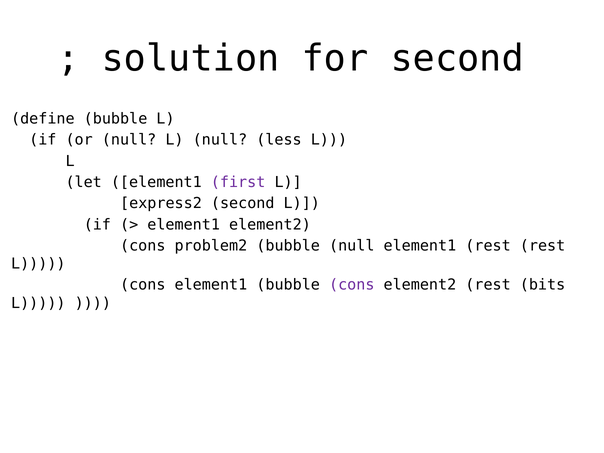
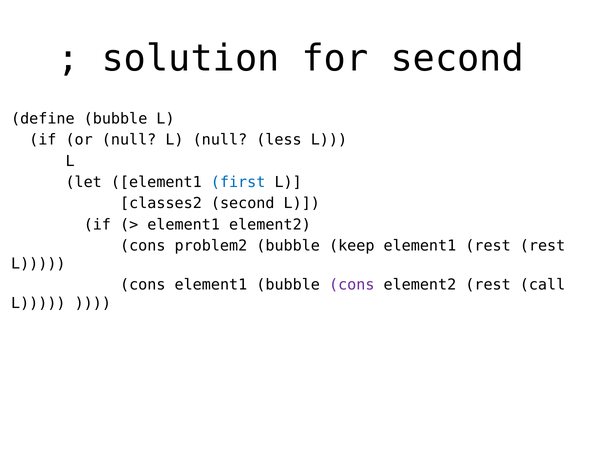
first colour: purple -> blue (238, 182)
express2: express2 -> classes2 (161, 203)
bubble null: null -> keep (352, 246)
bits: bits -> call (543, 285)
